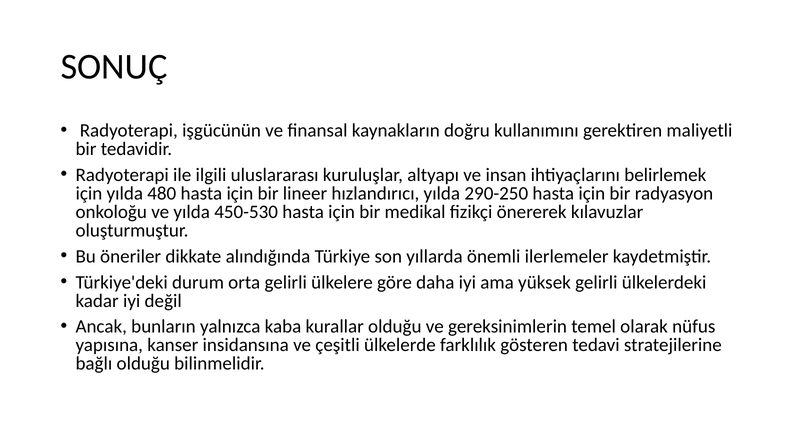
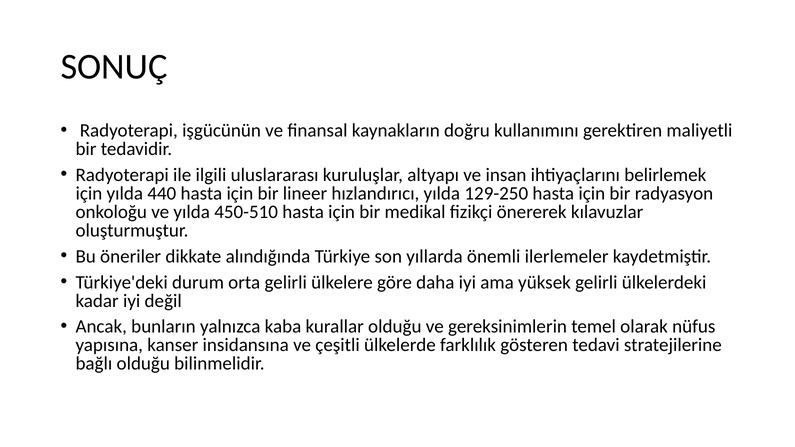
480: 480 -> 440 (162, 193)
290-250: 290-250 -> 129-250 (496, 193)
450-530: 450-530 -> 450-510 (246, 212)
